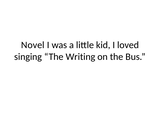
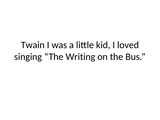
Novel: Novel -> Twain (33, 45)
